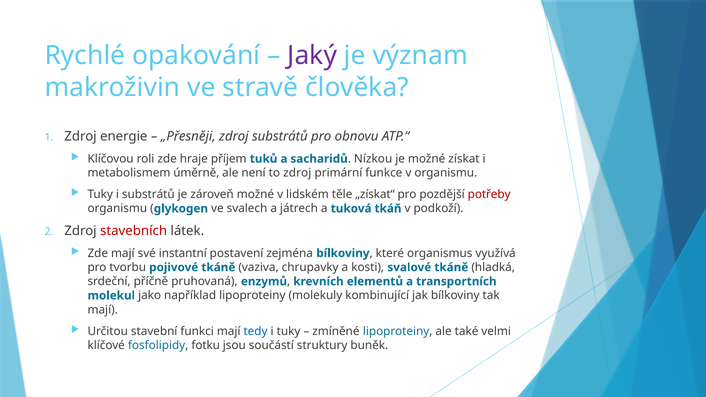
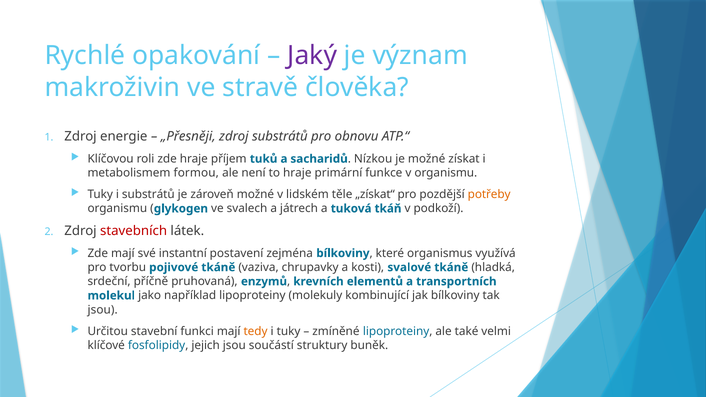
úměrně: úměrně -> formou (196, 173)
to zdroj: zdroj -> hraje (297, 173)
potřeby colour: red -> orange (489, 194)
mají: mají -> jsou (103, 310)
tedy colour: blue -> orange (256, 331)
fotku: fotku -> jejich (206, 345)
